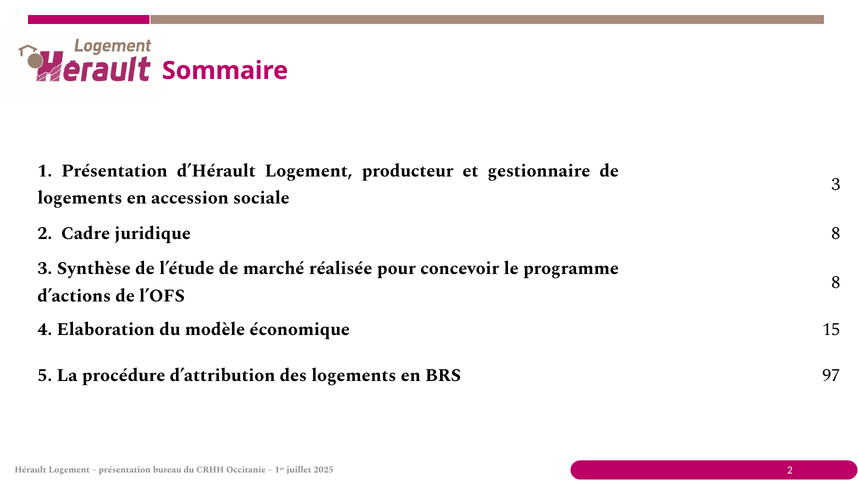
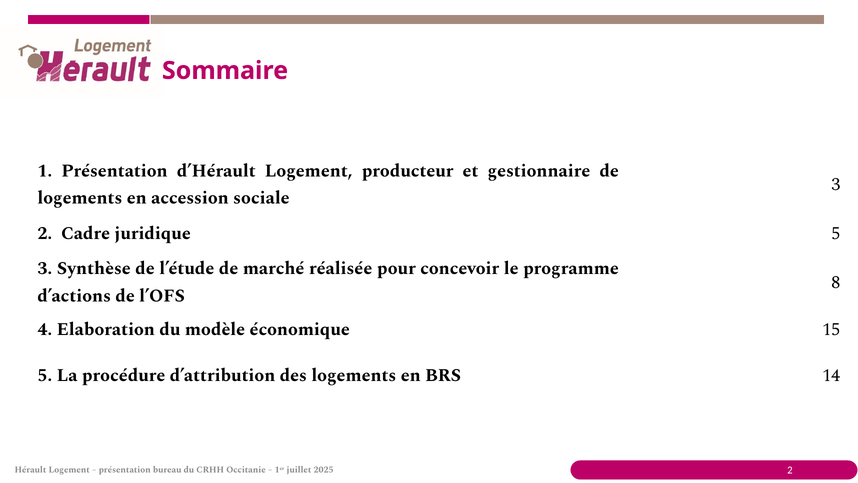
juridique 8: 8 -> 5 (836, 233)
97: 97 -> 14 (831, 375)
